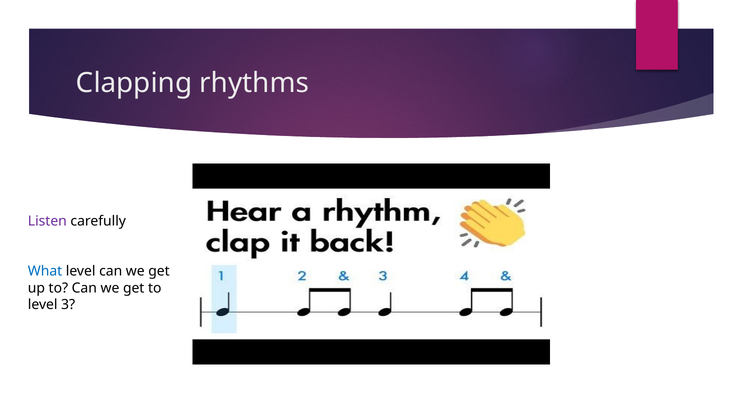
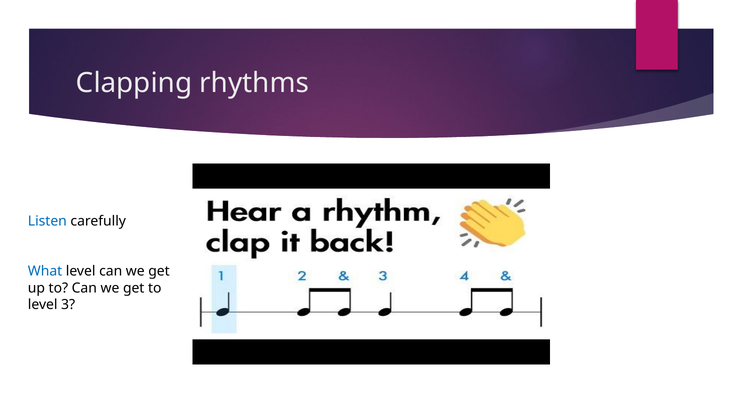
Listen colour: purple -> blue (47, 221)
